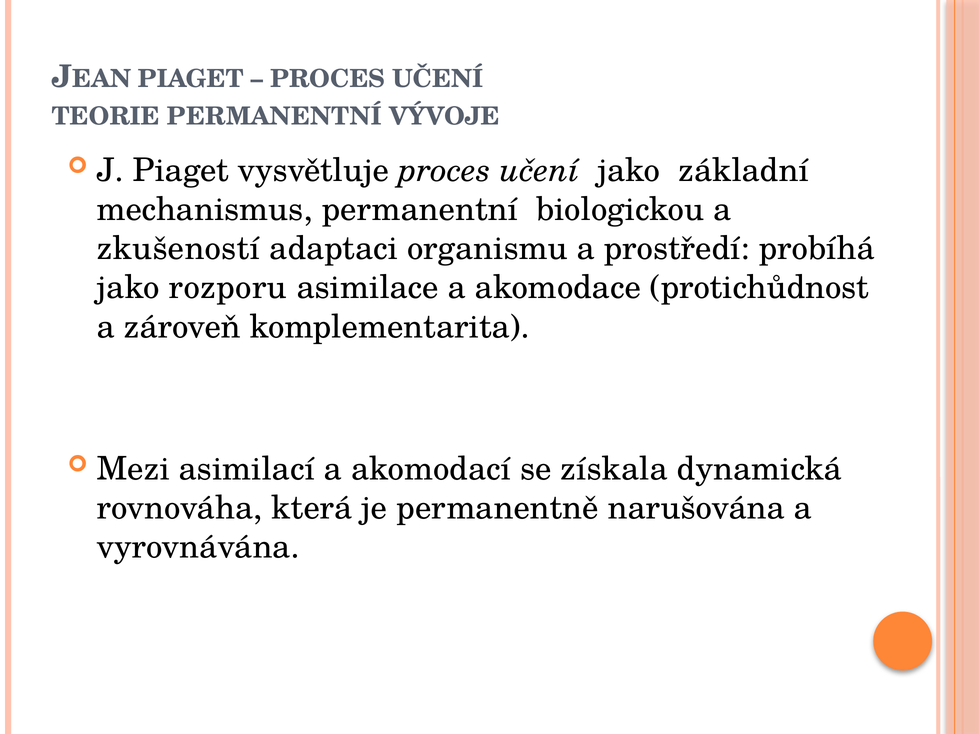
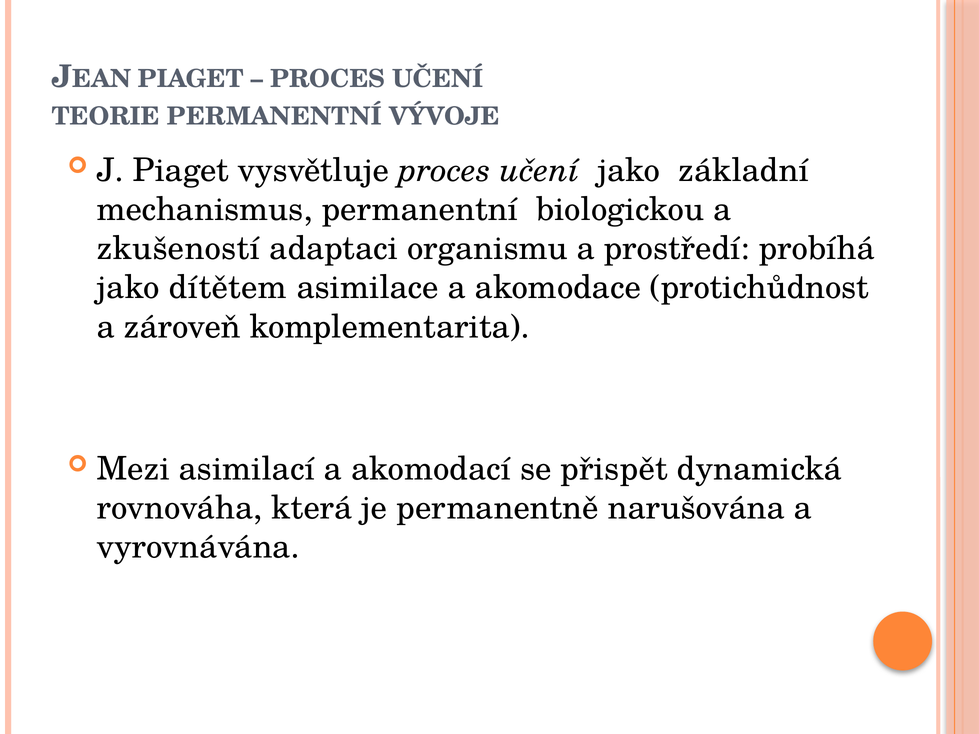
rozporu: rozporu -> dítětem (228, 288)
získala: získala -> přispět (614, 469)
